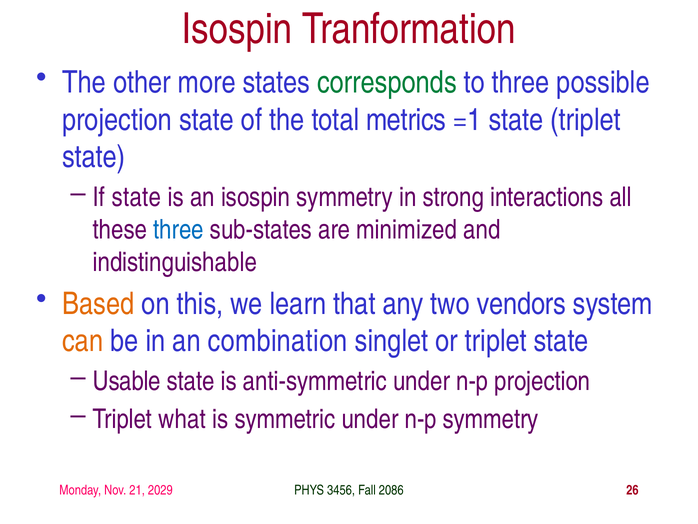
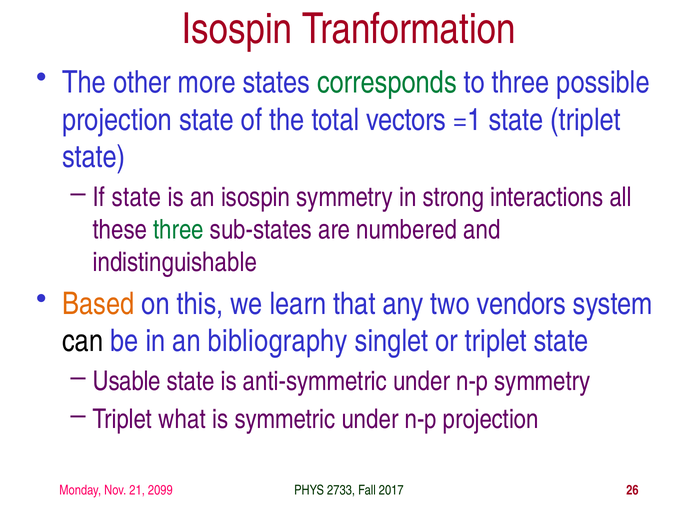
metrics: metrics -> vectors (406, 120)
three colour: blue -> green (179, 230)
minimized: minimized -> numbered (407, 230)
can colour: orange -> black (83, 341)
combination: combination -> bibliography (278, 341)
n-p projection: projection -> symmetry (542, 381)
n-p symmetry: symmetry -> projection (491, 419)
2029: 2029 -> 2099 (160, 490)
3456: 3456 -> 2733 (341, 490)
2086: 2086 -> 2017 (391, 490)
